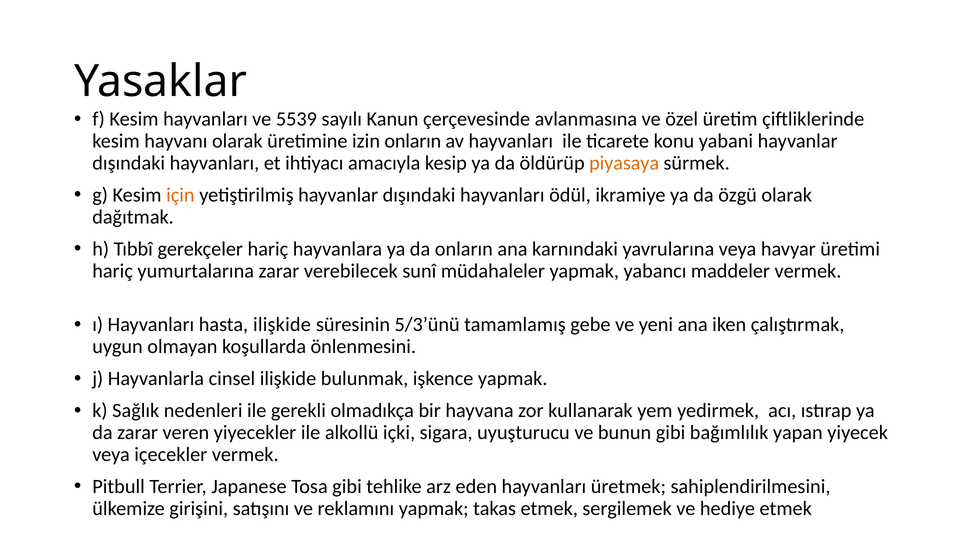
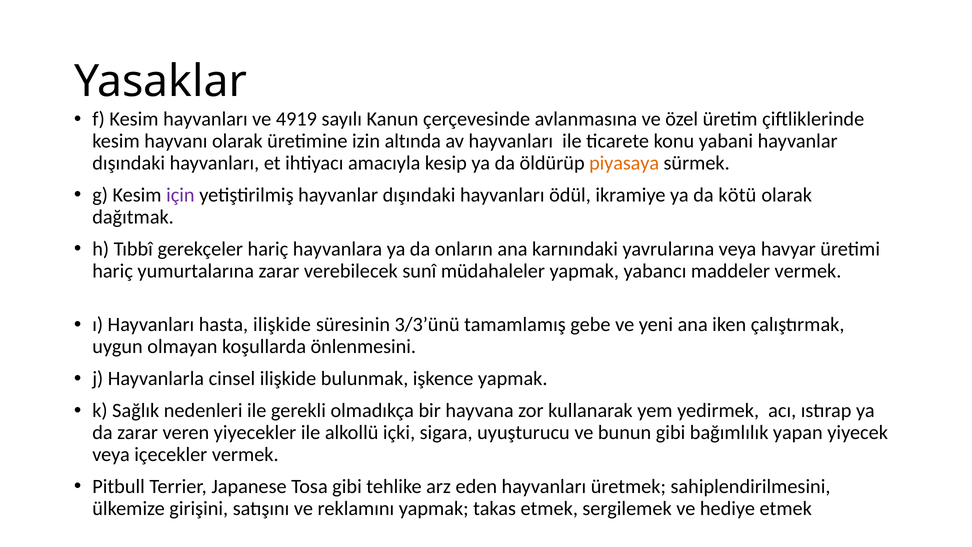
5539: 5539 -> 4919 (296, 119)
izin onların: onların -> altında (413, 141)
için colour: orange -> purple (180, 195)
özgü: özgü -> kötü (737, 195)
5/3’ünü: 5/3’ünü -> 3/3’ünü (427, 325)
